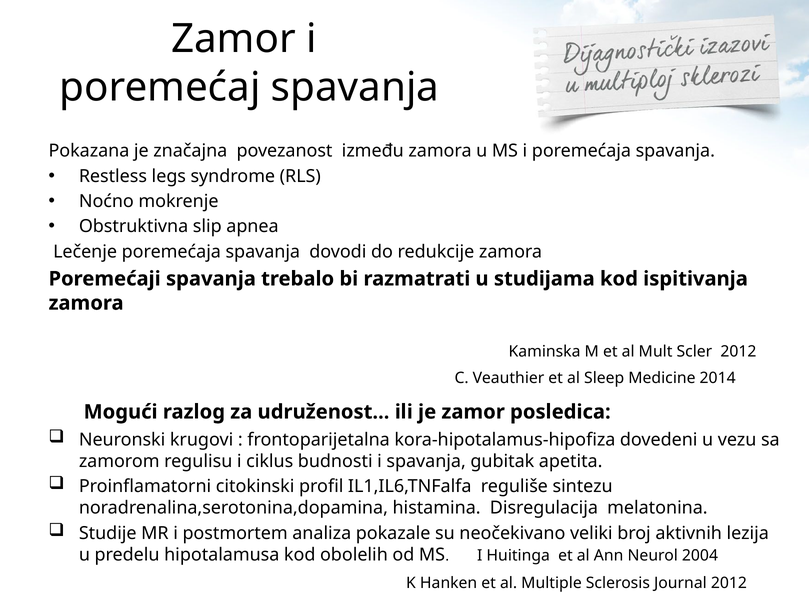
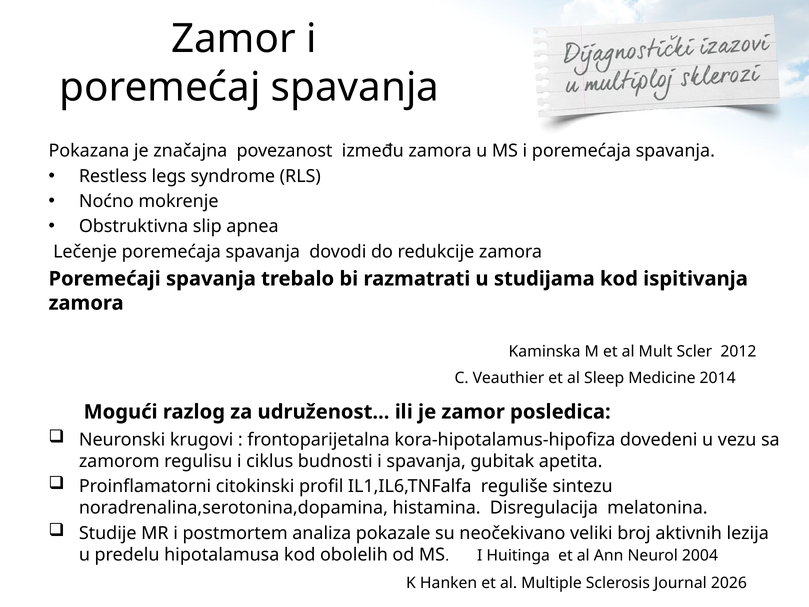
Journal 2012: 2012 -> 2026 (729, 583)
